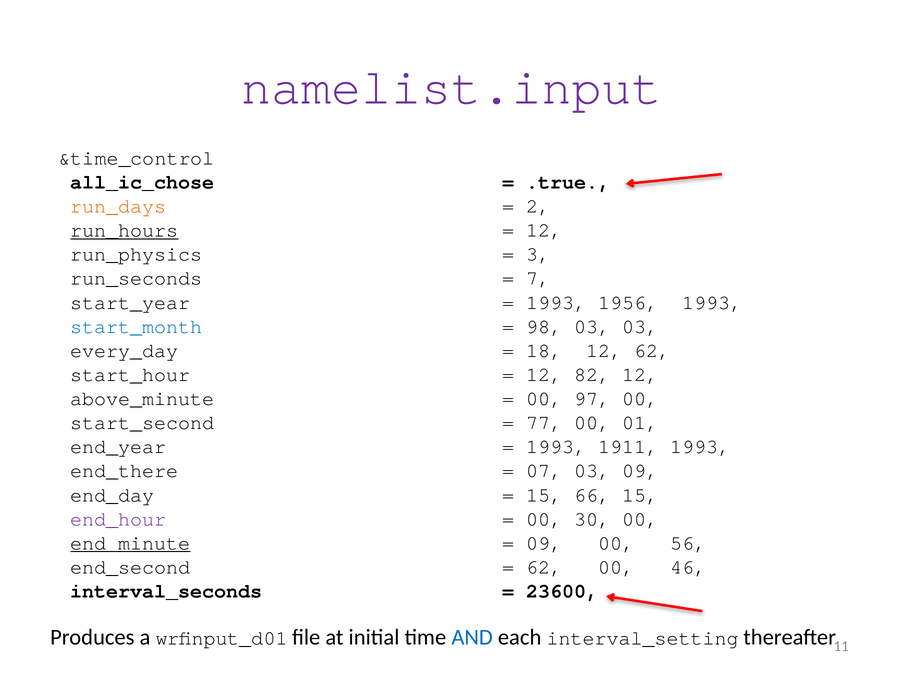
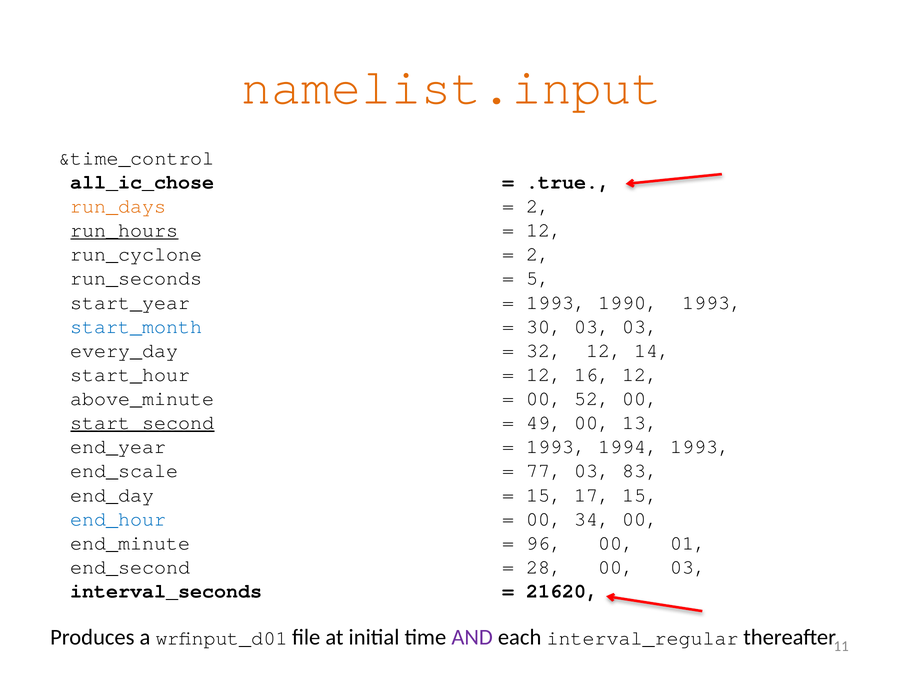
namelist.input colour: purple -> orange (451, 87)
run_physics: run_physics -> run_cyclone (136, 254)
3: 3 -> 2 (538, 254)
7: 7 -> 5 (538, 278)
1956: 1956 -> 1990 (628, 303)
98: 98 -> 30 (544, 327)
18: 18 -> 32 (544, 351)
12 62: 62 -> 14 (652, 351)
82: 82 -> 16 (592, 375)
97: 97 -> 52 (592, 399)
start_second underline: none -> present (142, 423)
77: 77 -> 49 (544, 423)
01: 01 -> 13 (640, 423)
1911: 1911 -> 1994 (628, 447)
end_there: end_there -> end_scale (124, 471)
07: 07 -> 77 (544, 471)
03 09: 09 -> 83 (640, 471)
66: 66 -> 17 (592, 495)
end_hour colour: purple -> blue (118, 519)
30: 30 -> 34 (592, 519)
end_minute underline: present -> none (130, 543)
09: 09 -> 96 (544, 543)
56: 56 -> 01 (688, 543)
62: 62 -> 28 (544, 567)
00 46: 46 -> 03 (688, 567)
23600: 23600 -> 21620 (562, 591)
AND colour: blue -> purple (472, 638)
interval_setting: interval_setting -> interval_regular (643, 639)
